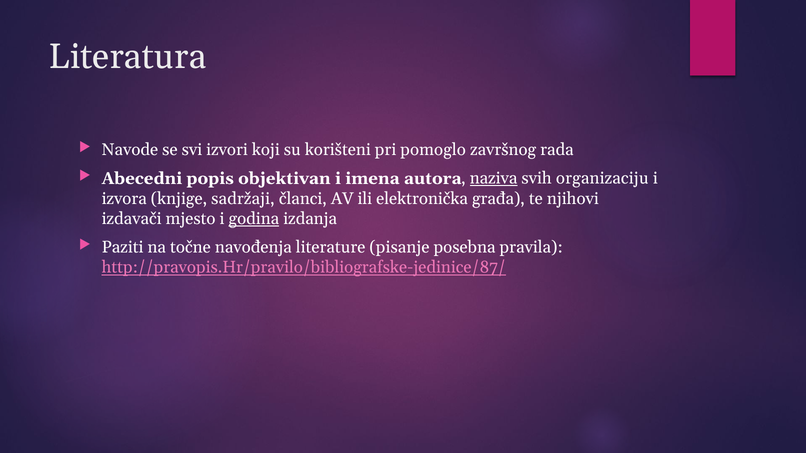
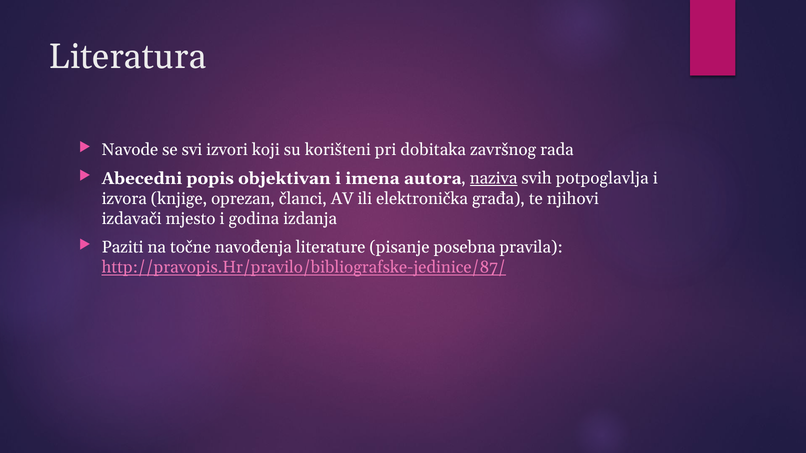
pomoglo: pomoglo -> dobitaka (433, 150)
organizaciju: organizaciju -> potpoglavlja (602, 179)
sadržaji: sadržaji -> oprezan (243, 199)
godina underline: present -> none (254, 219)
